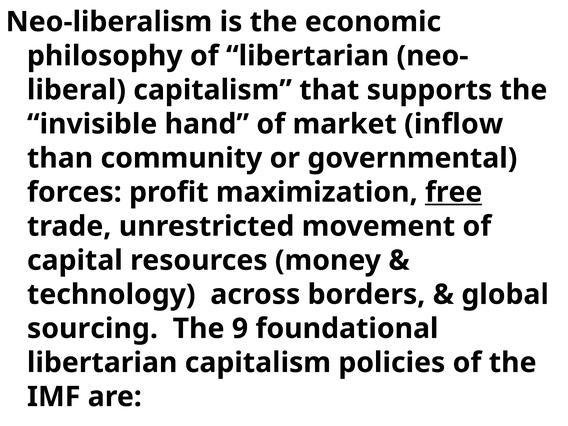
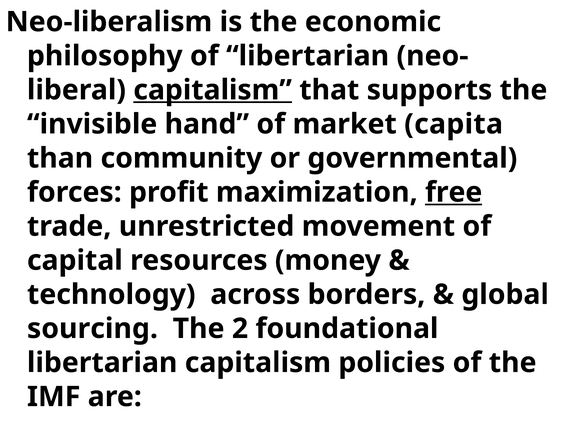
capitalism underline: none -> present (213, 90)
inflow: inflow -> capita (454, 124)
9: 9 -> 2 (240, 329)
